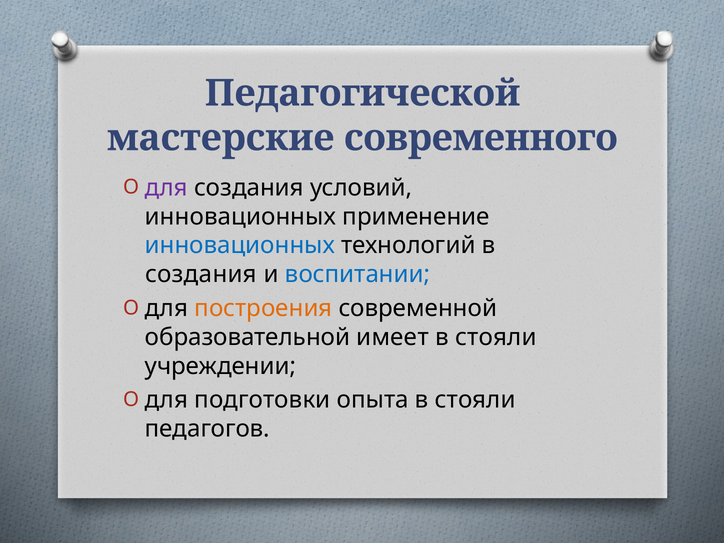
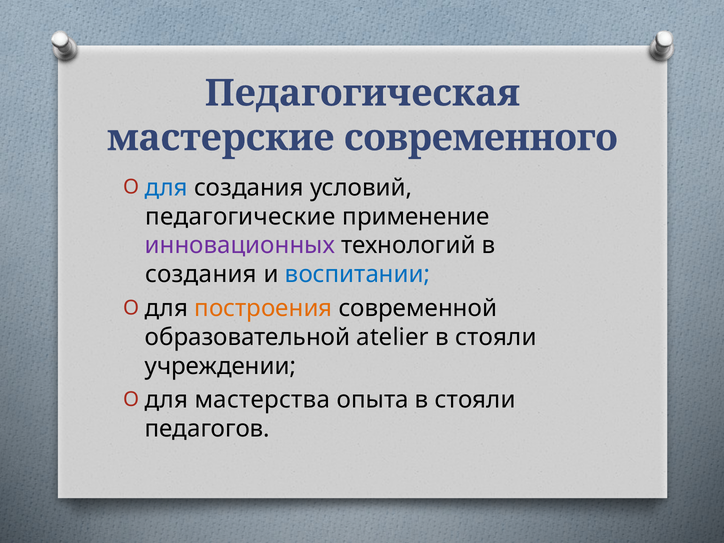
Педагогической: Педагогической -> Педагогическая (362, 93)
для colour: purple -> blue (166, 188)
инновационных: инновационных -> педагогические (240, 217)
инновационных colour: blue -> purple (240, 246)
имеет: имеет -> atelier (393, 337)
подготовки: подготовки -> мастерства (262, 400)
